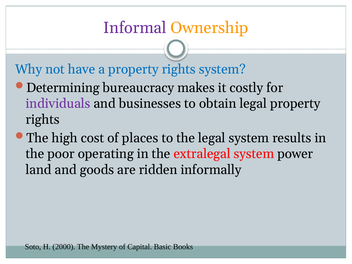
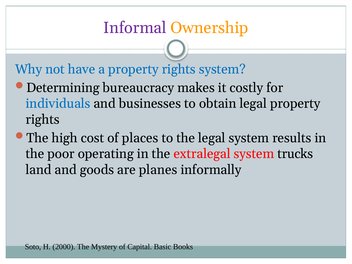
individuals colour: purple -> blue (58, 104)
power: power -> trucks (295, 154)
ridden: ridden -> planes (158, 170)
